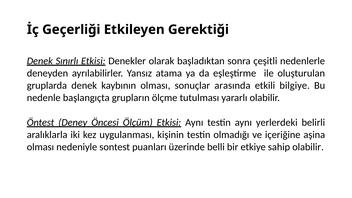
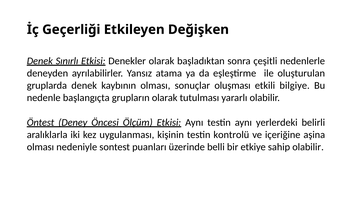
Gerektiği: Gerektiği -> Değişken (198, 30)
arasında: arasında -> oluşması (233, 85)
grupların ölçme: ölçme -> olarak (165, 98)
olmadığı: olmadığı -> kontrolü (231, 135)
